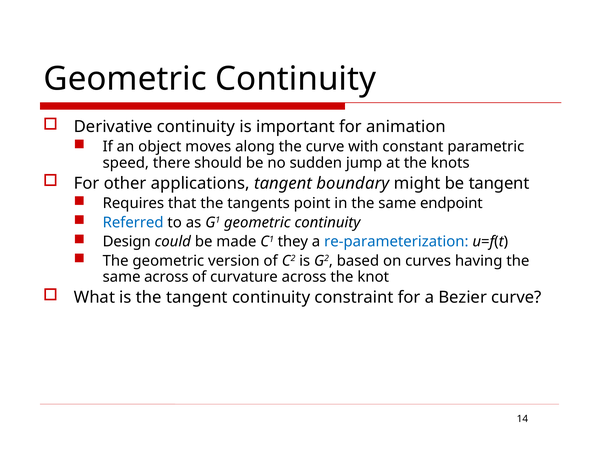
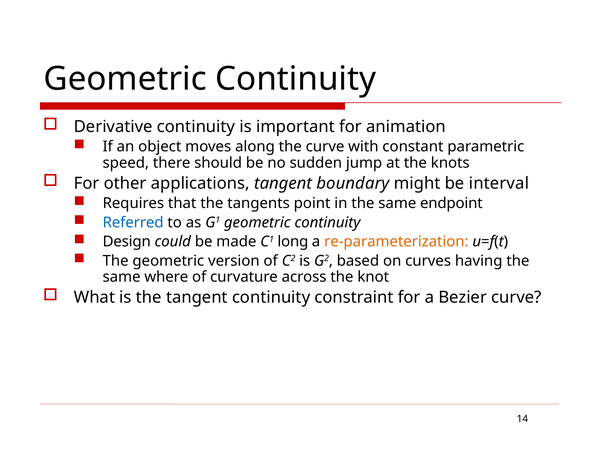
be tangent: tangent -> interval (499, 183)
they: they -> long (293, 242)
re-parameterization colour: blue -> orange (396, 242)
same across: across -> where (166, 277)
